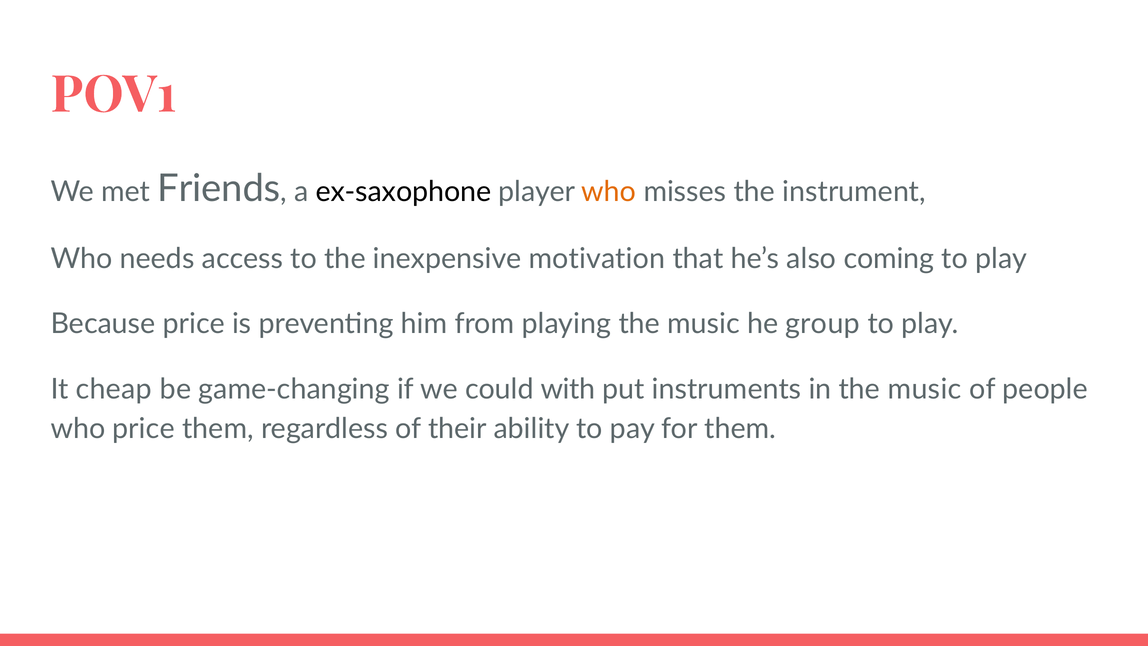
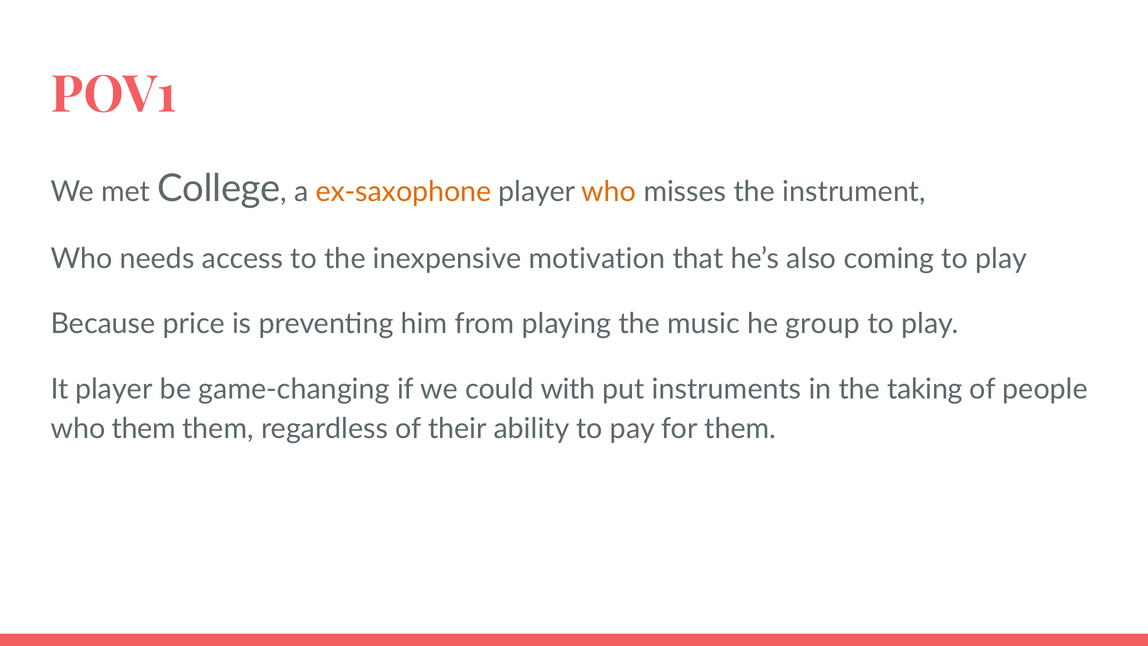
Friends: Friends -> College (219, 189)
ex-saxophone colour: black -> orange (403, 192)
It cheap: cheap -> player (114, 389)
in the music: music -> taking (925, 389)
who price: price -> them (144, 429)
